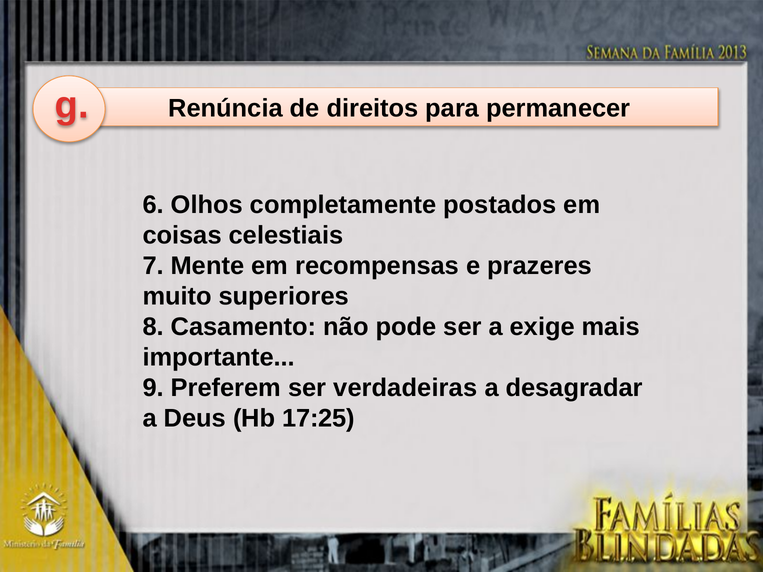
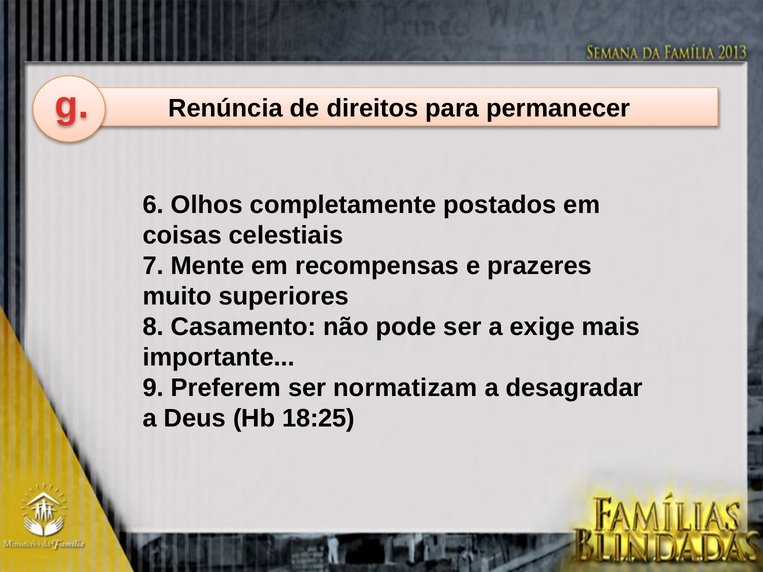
verdadeiras: verdadeiras -> normatizam (405, 388)
17:25: 17:25 -> 18:25 (319, 418)
